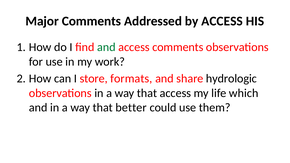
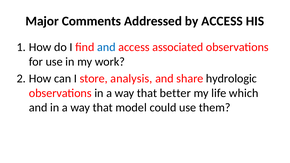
and colour: green -> blue (106, 47)
access comments: comments -> associated (178, 47)
formats: formats -> analysis (131, 79)
that access: access -> better (175, 93)
better: better -> model (131, 108)
